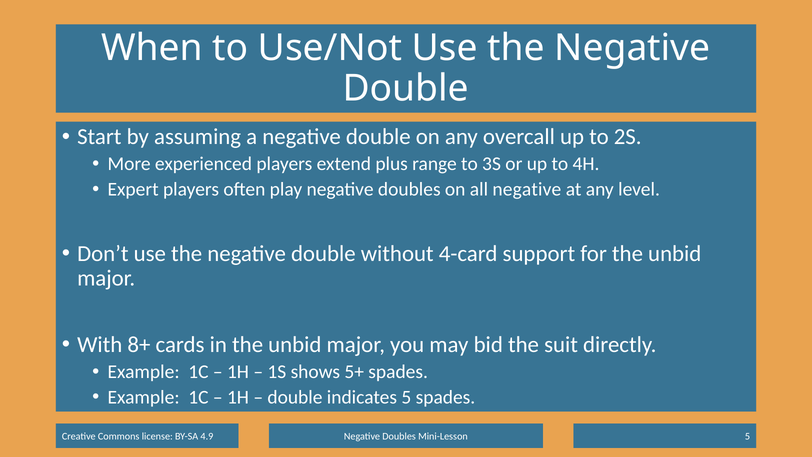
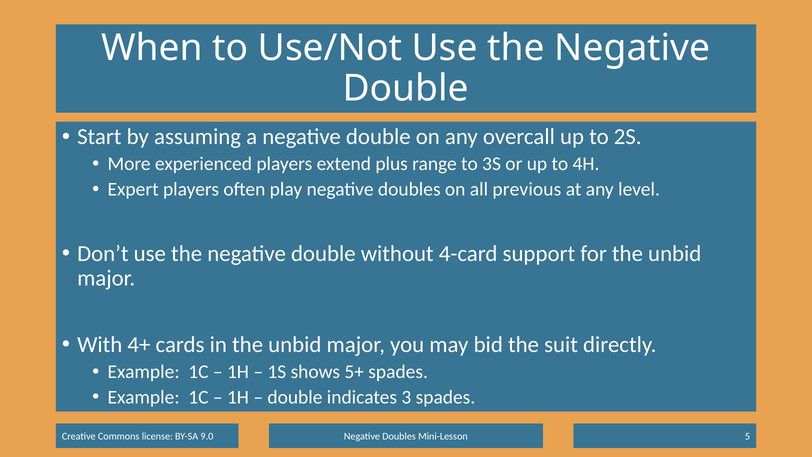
all negative: negative -> previous (527, 189)
8+: 8+ -> 4+ (139, 345)
indicates 5: 5 -> 3 (406, 397)
4.9: 4.9 -> 9.0 (207, 436)
